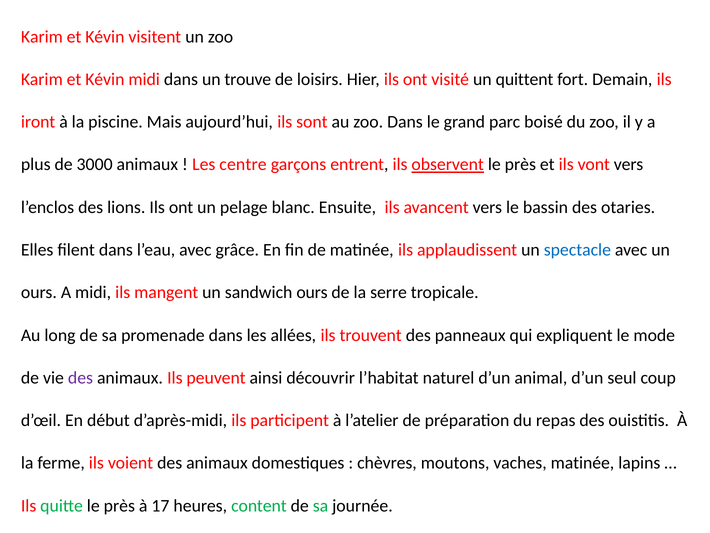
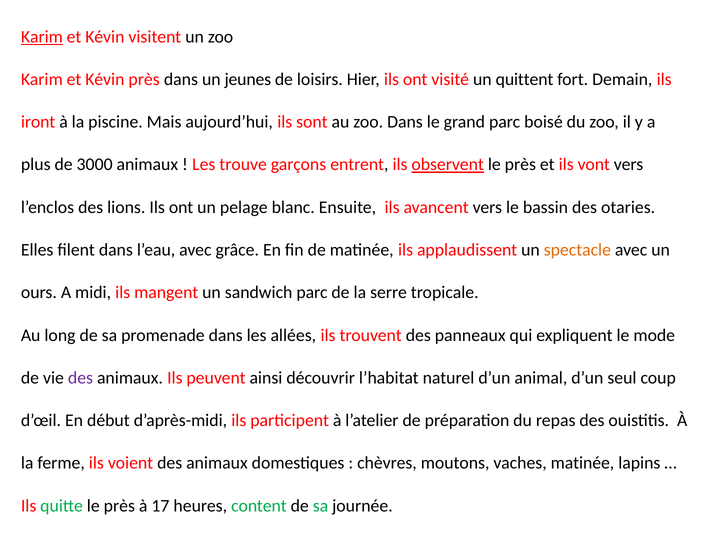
Karim underline: none -> present (42, 37)
Kévin midi: midi -> près (144, 79)
trouve: trouve -> jeunes (248, 79)
centre: centre -> trouve (243, 164)
spectacle colour: blue -> orange (577, 250)
sandwich ours: ours -> parc (312, 292)
